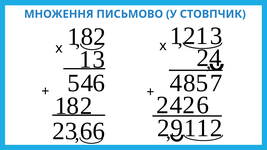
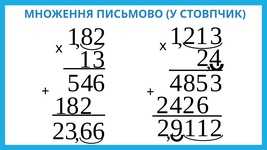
7: 7 -> 3 (216, 83)
